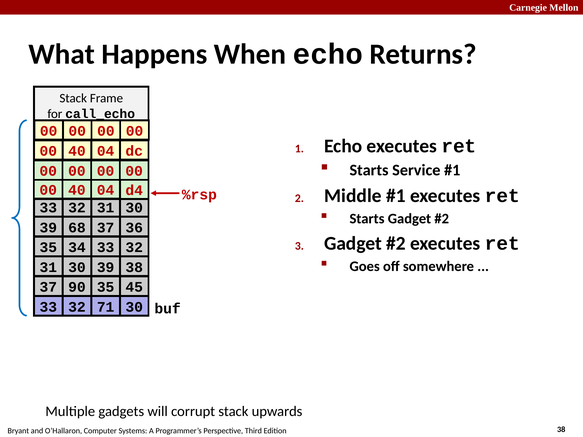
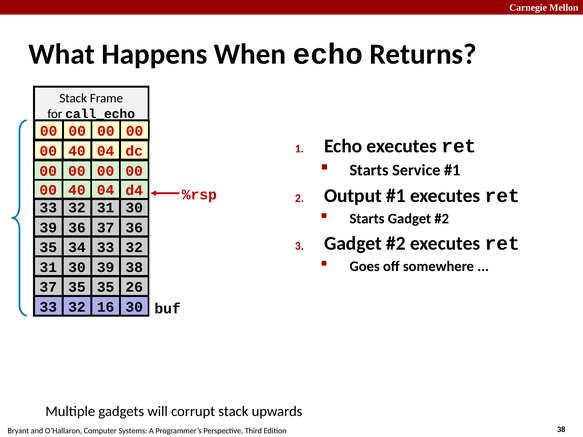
Middle: Middle -> Output (353, 196)
39 68: 68 -> 36 (77, 228)
37 90: 90 -> 35 (77, 287)
45: 45 -> 26 (134, 287)
71: 71 -> 16 (106, 307)
